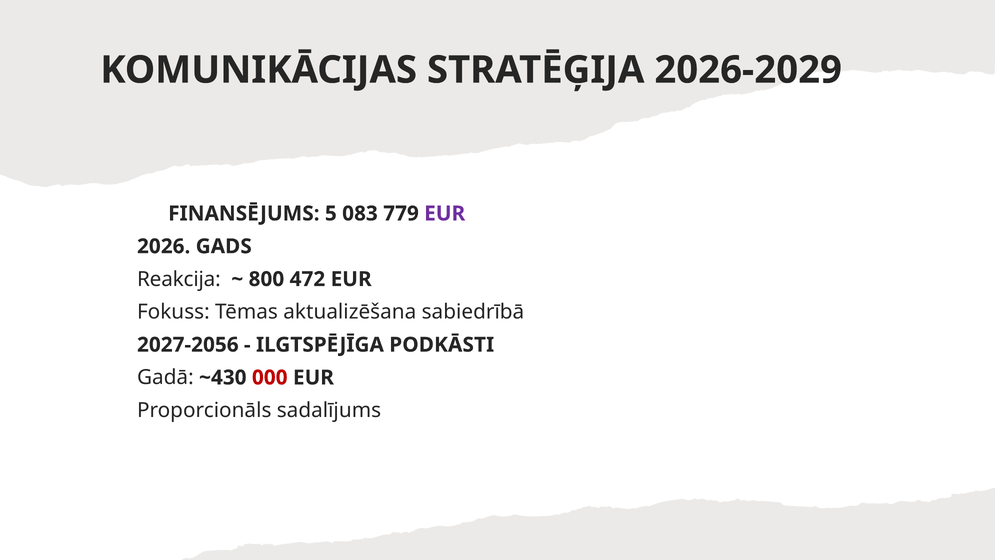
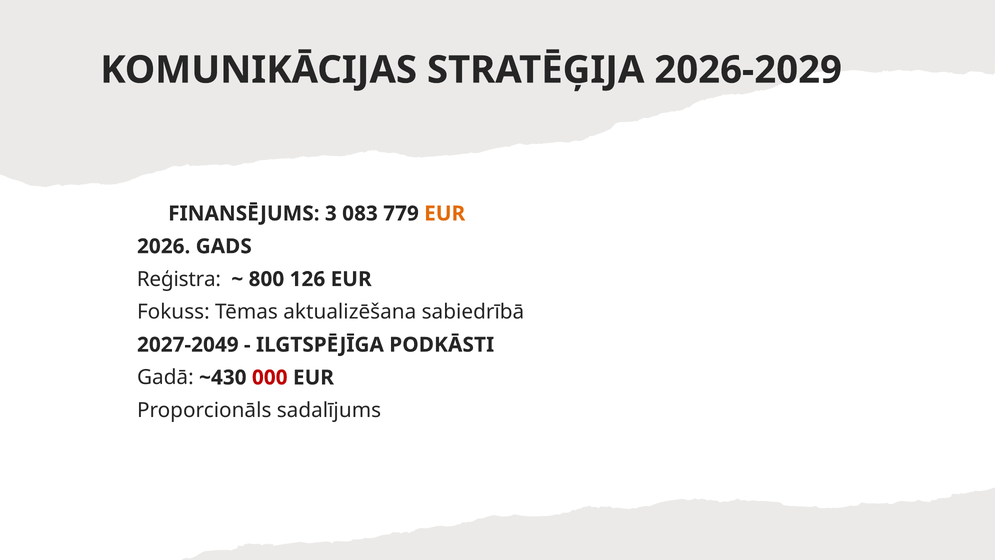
5: 5 -> 3 (331, 213)
EUR colour: purple -> orange (445, 213)
Reakcija: Reakcija -> Reģistra (179, 279)
472: 472 -> 126 (307, 279)
2027-2056: 2027-2056 -> 2027-2049 (188, 345)
